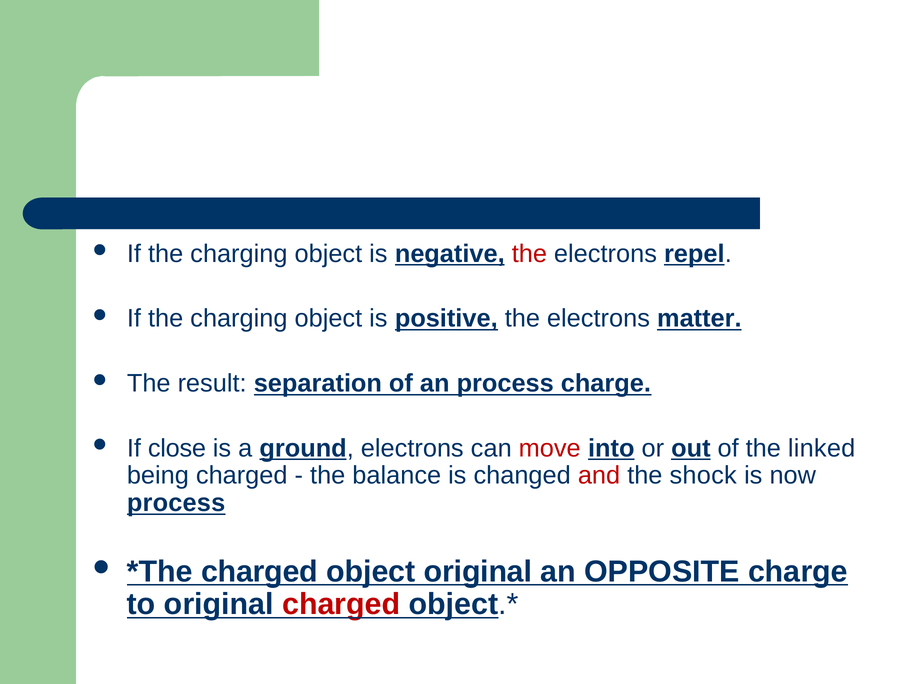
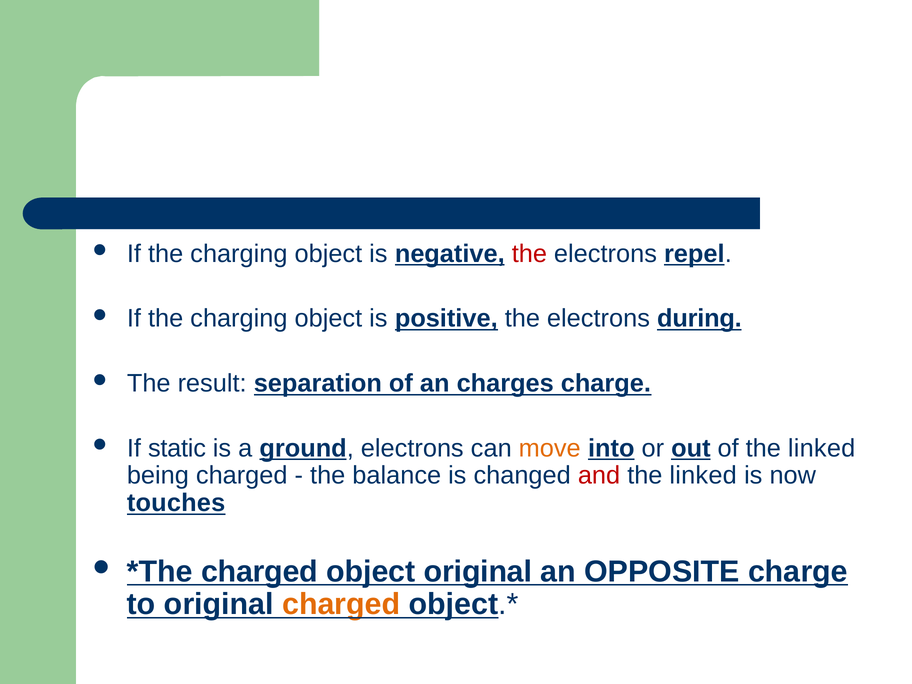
matter: matter -> during (699, 319)
an process: process -> charges (505, 383)
close: close -> static (177, 448)
move colour: red -> orange (550, 448)
shock: shock -> linked (703, 476)
process: process -> touches (176, 503)
charged colour: red -> orange (341, 604)
